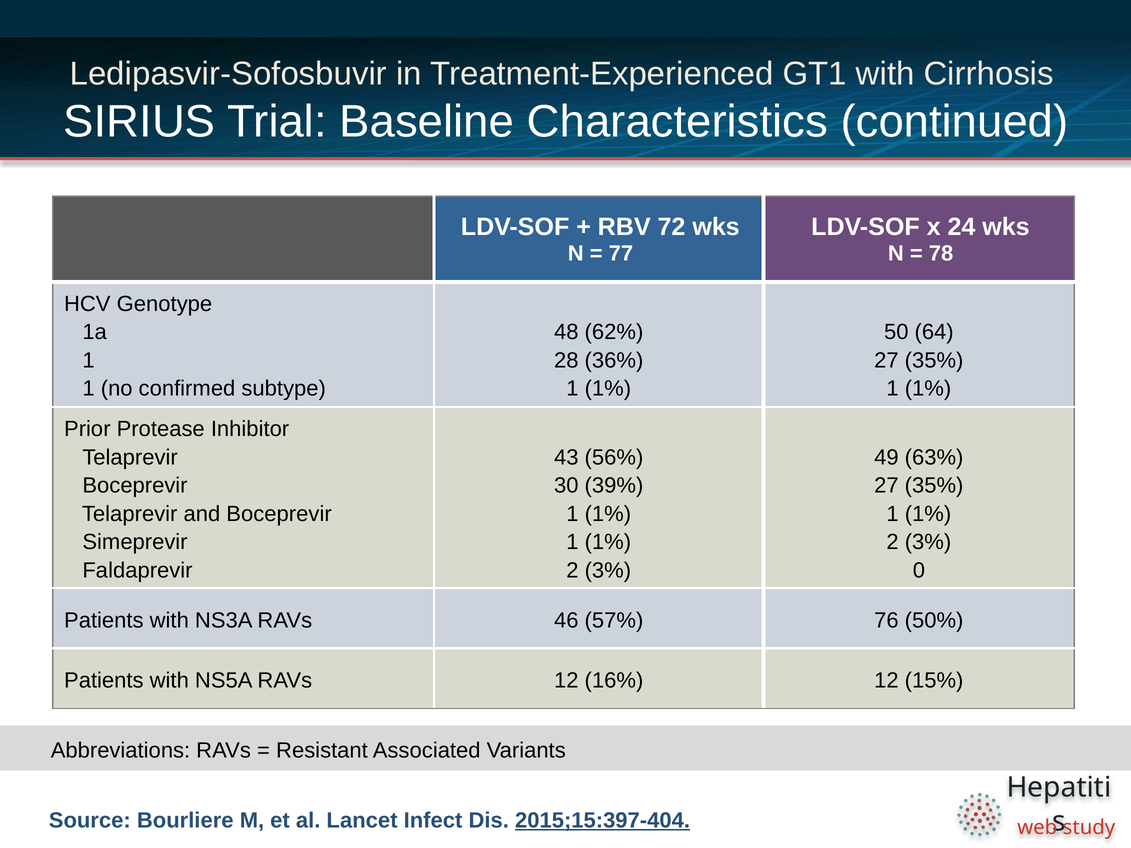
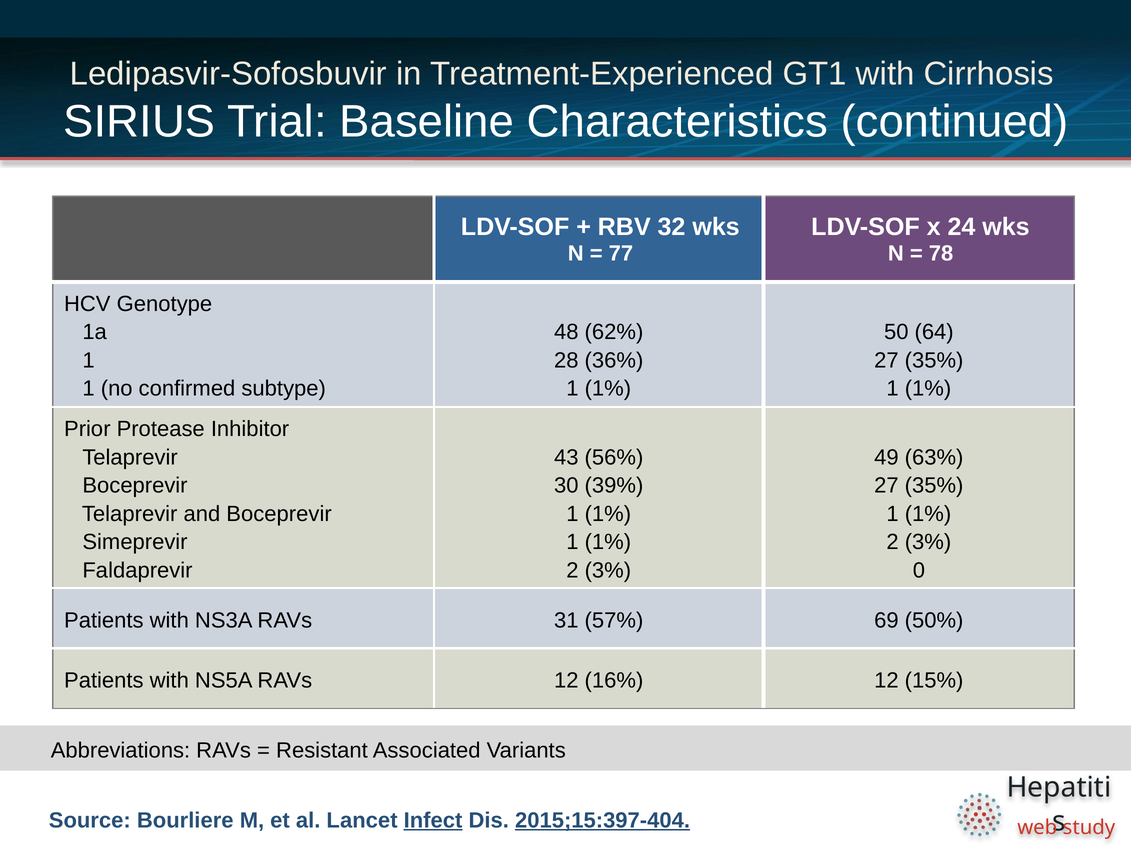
72: 72 -> 32 (672, 227)
46: 46 -> 31 (566, 620)
76: 76 -> 69 (886, 620)
Infect underline: none -> present (433, 821)
